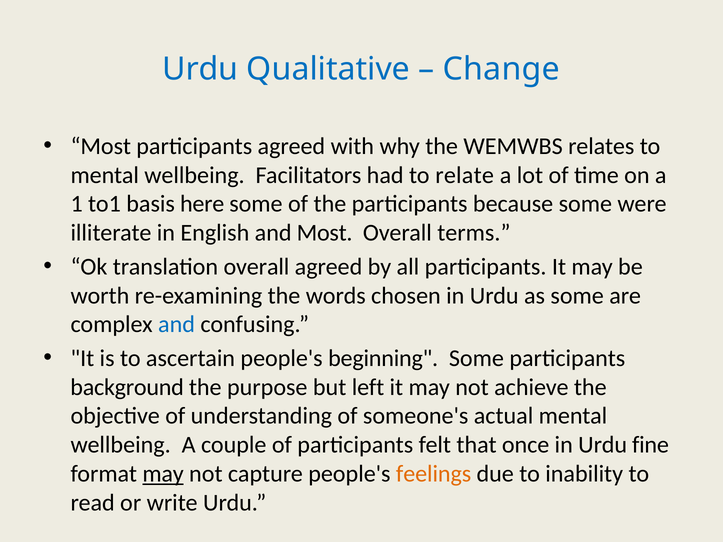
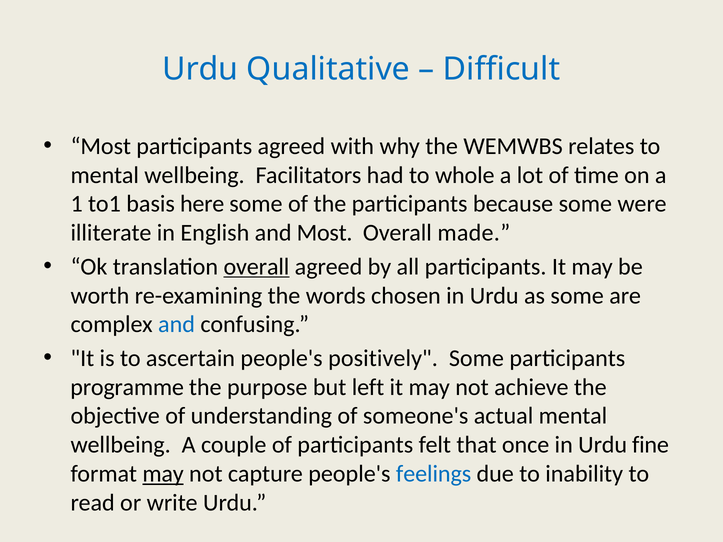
Change: Change -> Difficult (502, 69)
relate: relate -> whole (465, 175)
terms: terms -> made (474, 233)
overall underline: none -> present (256, 267)
beginning: beginning -> positively (383, 358)
background: background -> programme (127, 387)
feelings colour: orange -> blue (434, 474)
